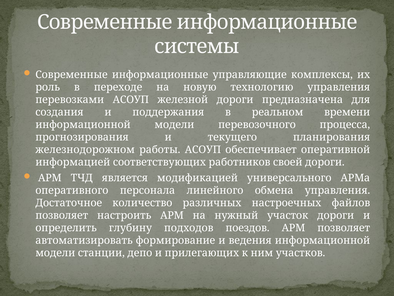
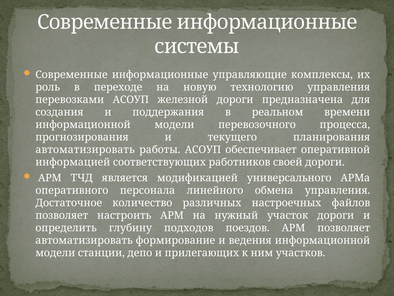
железнодорожном: железнодорожном -> автоматизировать (85, 149)
